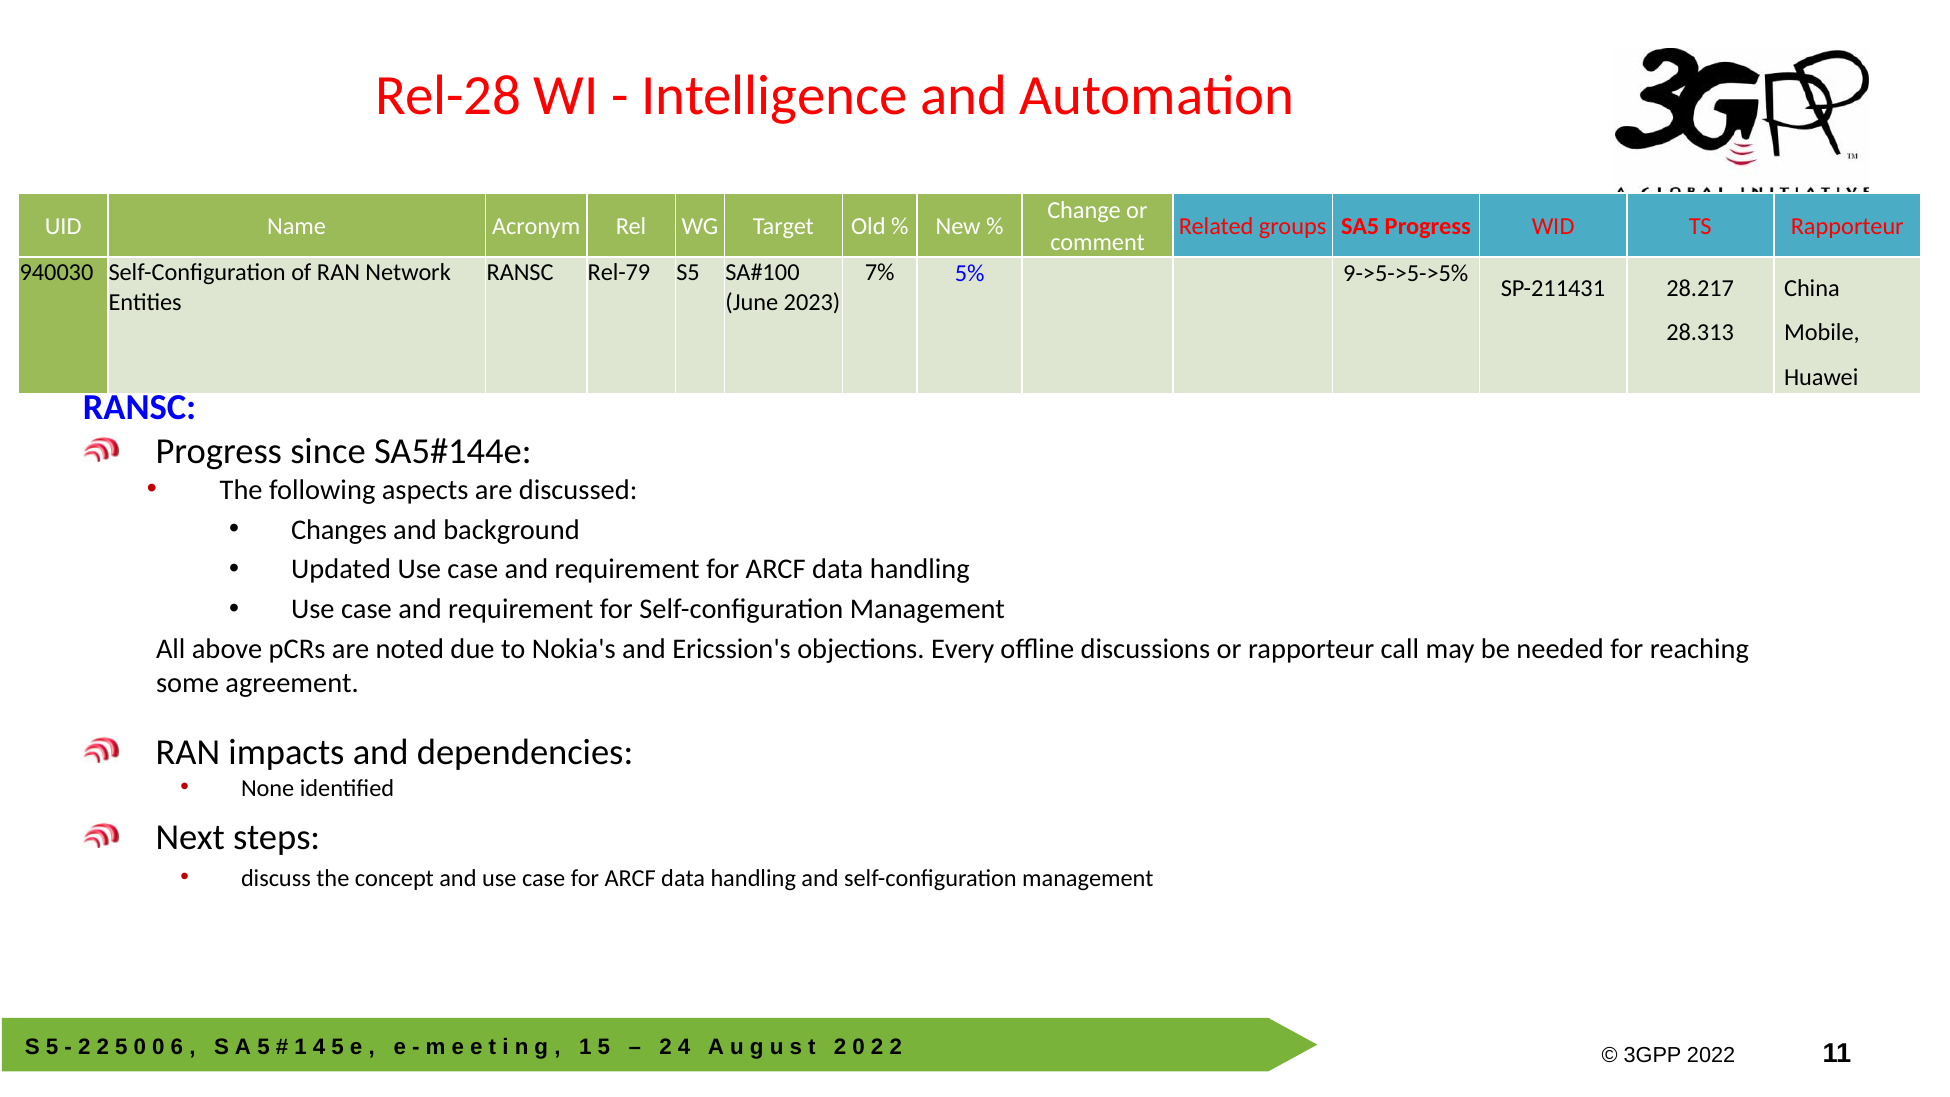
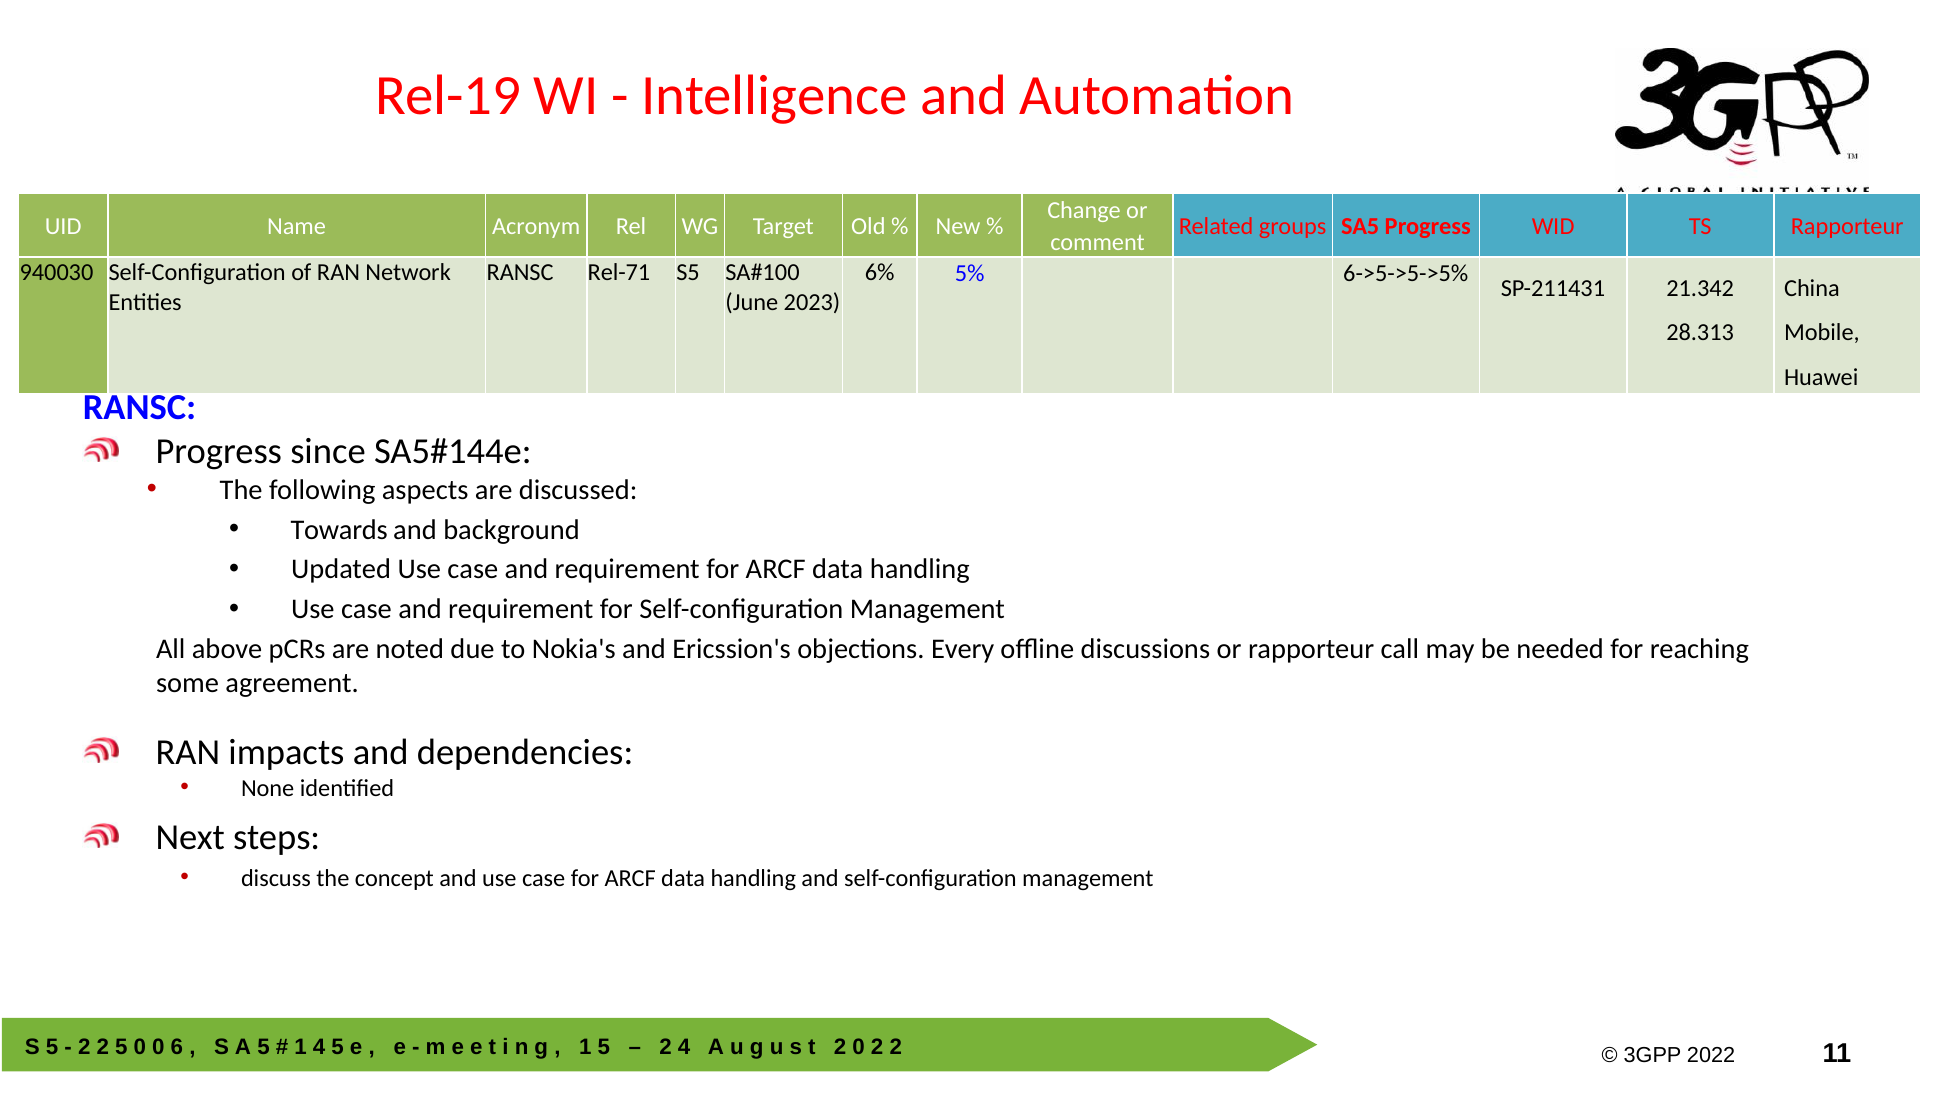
Rel-28: Rel-28 -> Rel-19 (448, 95)
Rel-79: Rel-79 -> Rel-71 (619, 273)
7%: 7% -> 6% (880, 273)
9->5->5->5%: 9->5->5->5% -> 6->5->5->5% (1406, 274)
28.217: 28.217 -> 21.342 (1700, 288)
Changes: Changes -> Towards (339, 530)
